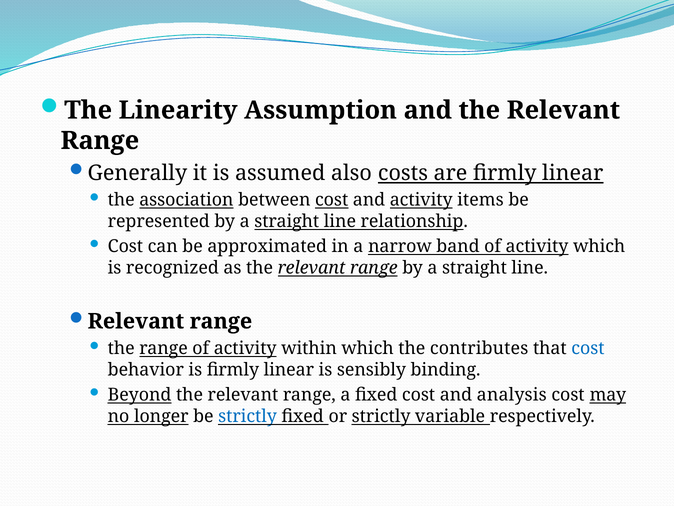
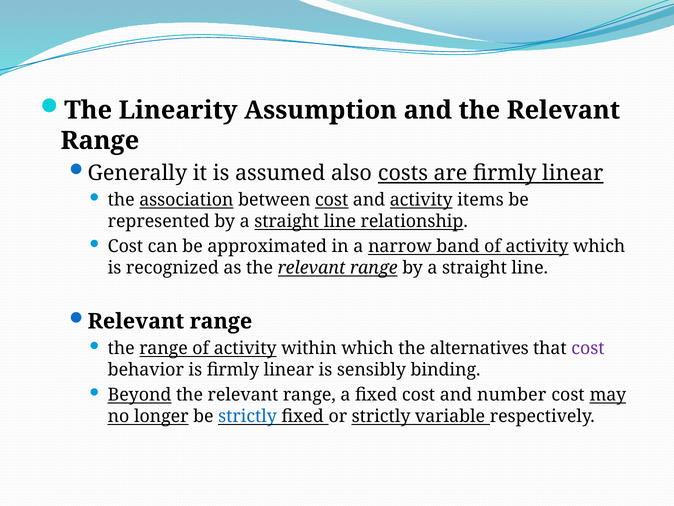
contributes: contributes -> alternatives (479, 348)
cost colour: blue -> purple (588, 348)
analysis: analysis -> number (512, 394)
